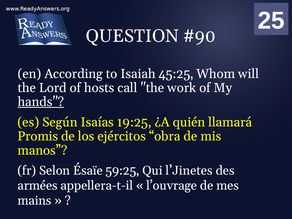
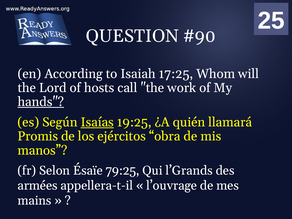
45:25: 45:25 -> 17:25 (176, 74)
Isaías underline: none -> present (97, 122)
59:25: 59:25 -> 79:25 (123, 170)
l’Jinetes: l’Jinetes -> l’Grands (189, 170)
